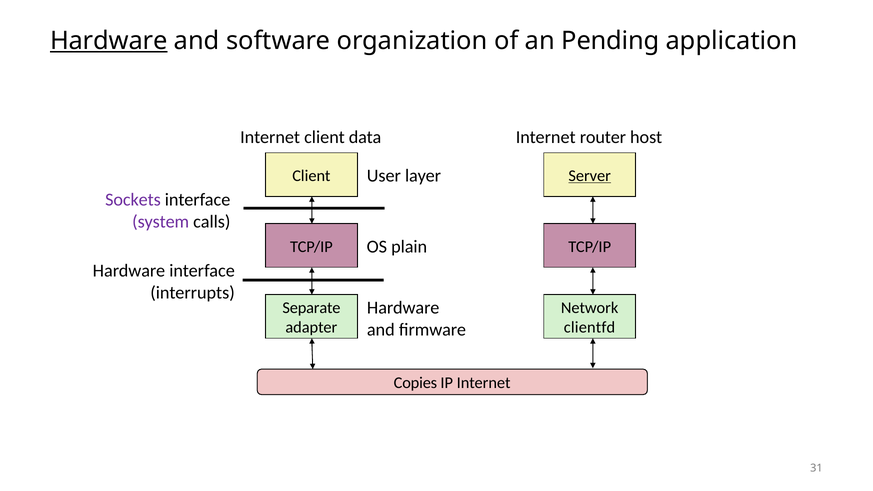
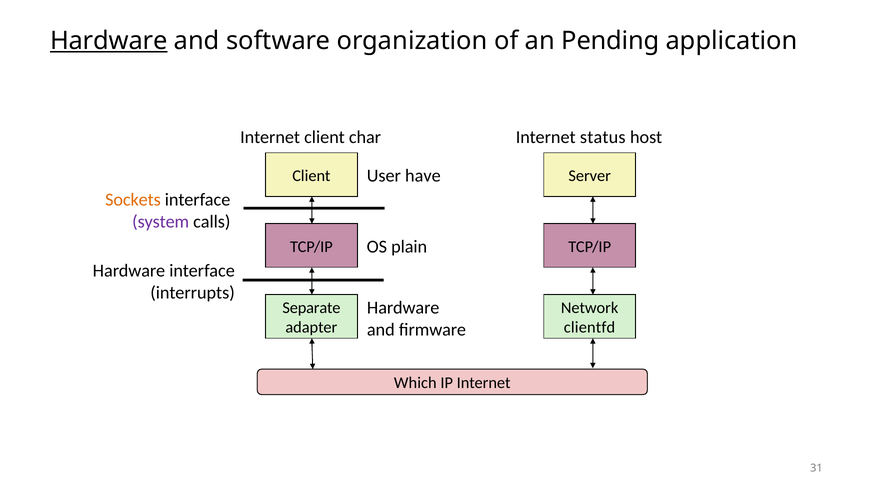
data: data -> char (365, 137)
router: router -> status (603, 137)
layer: layer -> have (423, 176)
Server underline: present -> none (590, 176)
Sockets colour: purple -> orange (133, 200)
Copies: Copies -> Which (415, 383)
